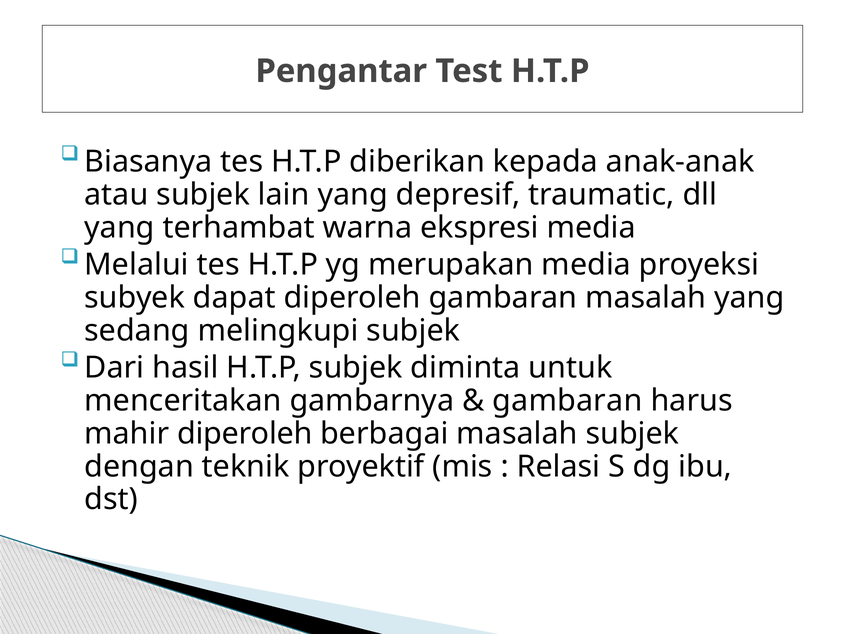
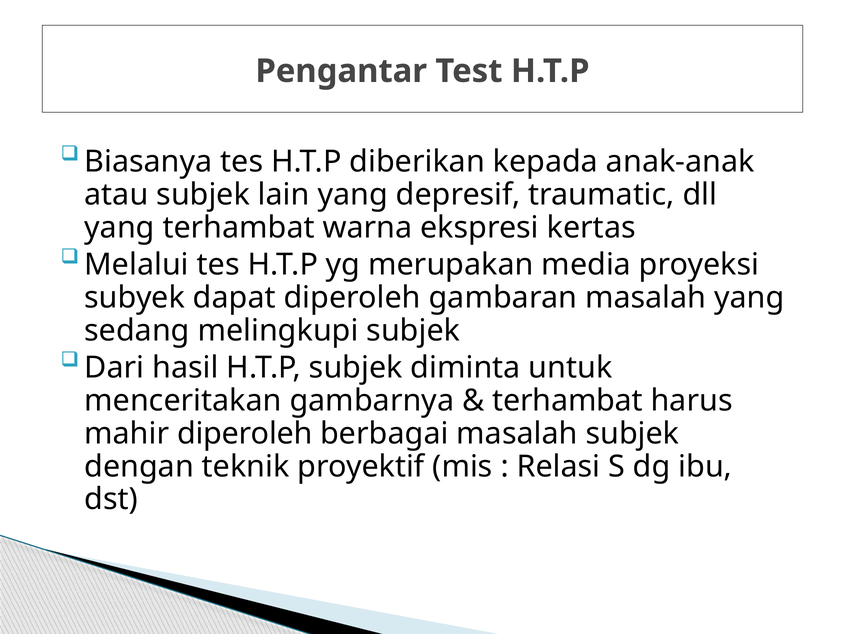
ekspresi media: media -> kertas (591, 227)
gambaran: gambaran -> terhambat (568, 400)
